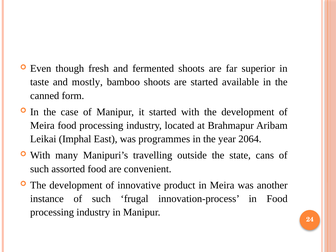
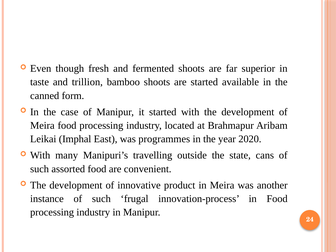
mostly: mostly -> trillion (87, 82)
2064: 2064 -> 2020 (250, 139)
